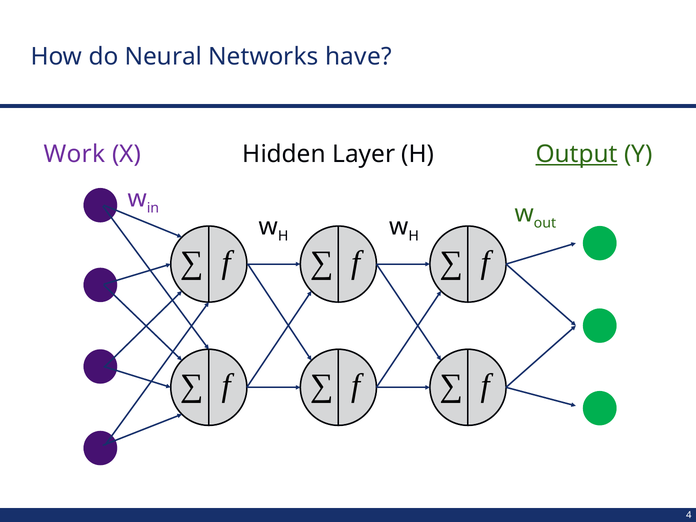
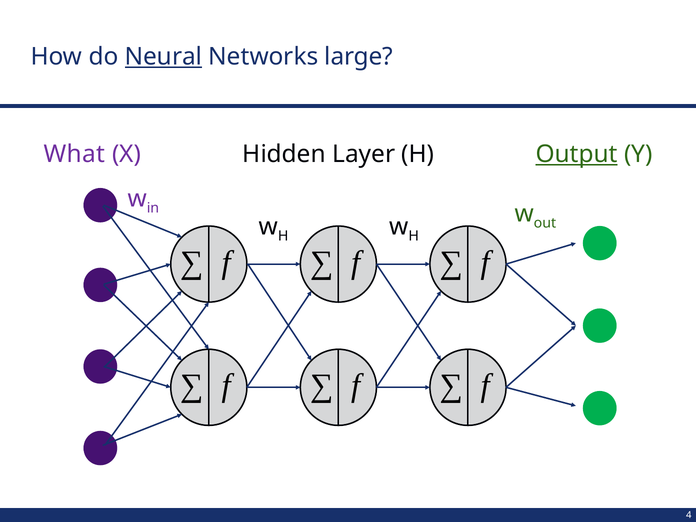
Neural underline: none -> present (163, 57)
have: have -> large (359, 57)
Work: Work -> What (74, 154)
